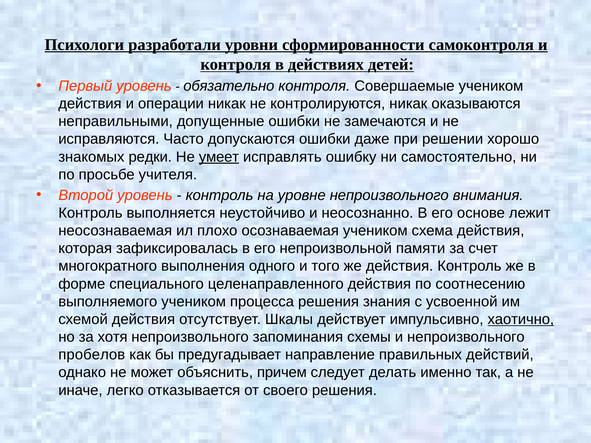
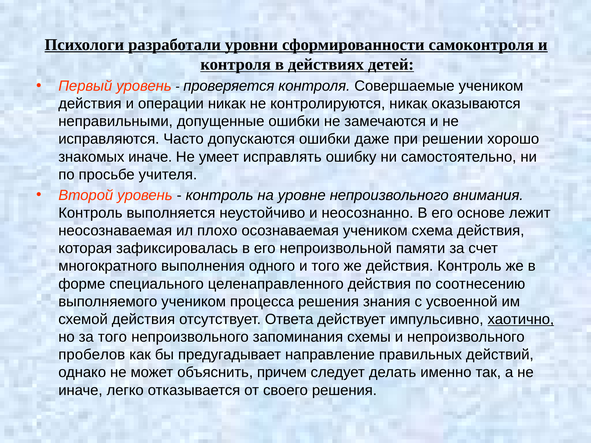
обязательно: обязательно -> проверяется (229, 86)
знакомых редки: редки -> иначе (150, 157)
умеет underline: present -> none (219, 157)
Шкалы: Шкалы -> Ответа (289, 319)
за хотя: хотя -> того (112, 337)
